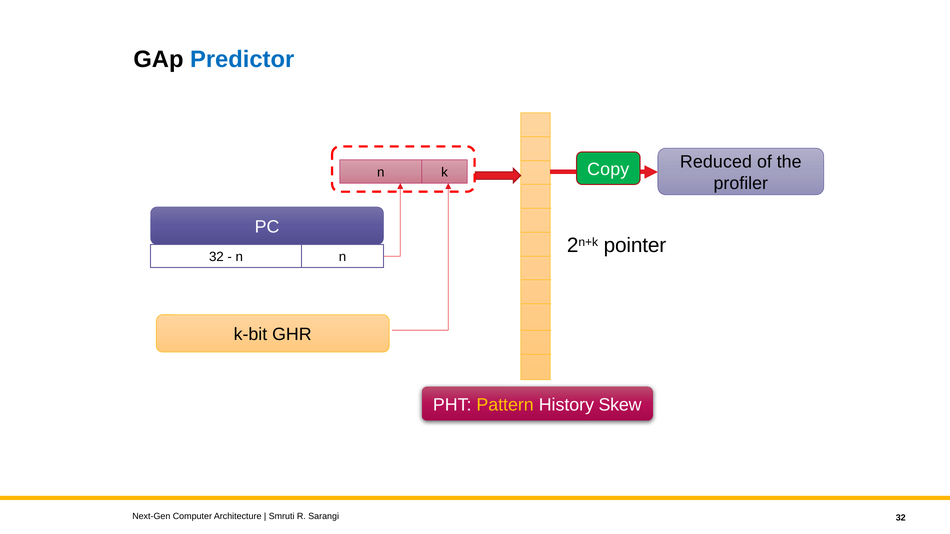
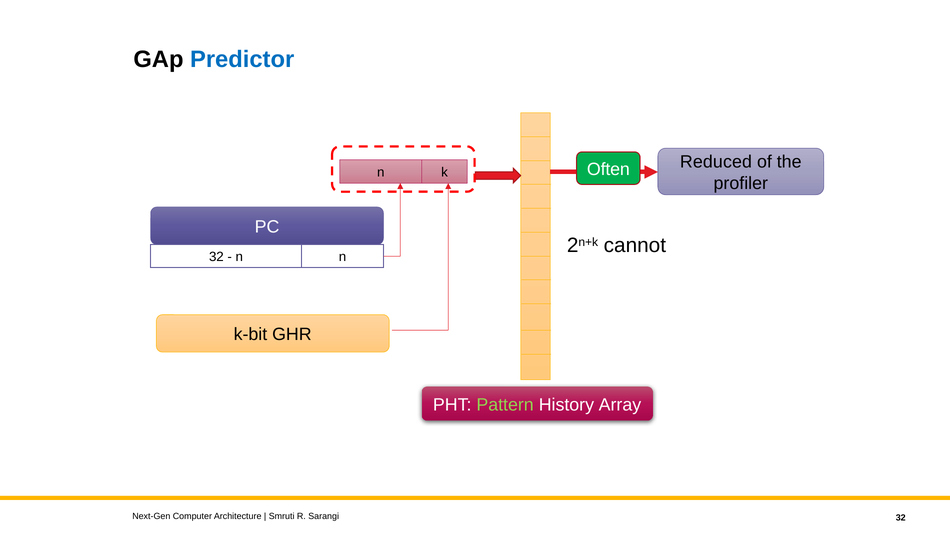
Copy: Copy -> Often (608, 170)
pointer: pointer -> cannot (635, 246)
Pattern colour: yellow -> light green (505, 405)
Skew: Skew -> Array (620, 405)
